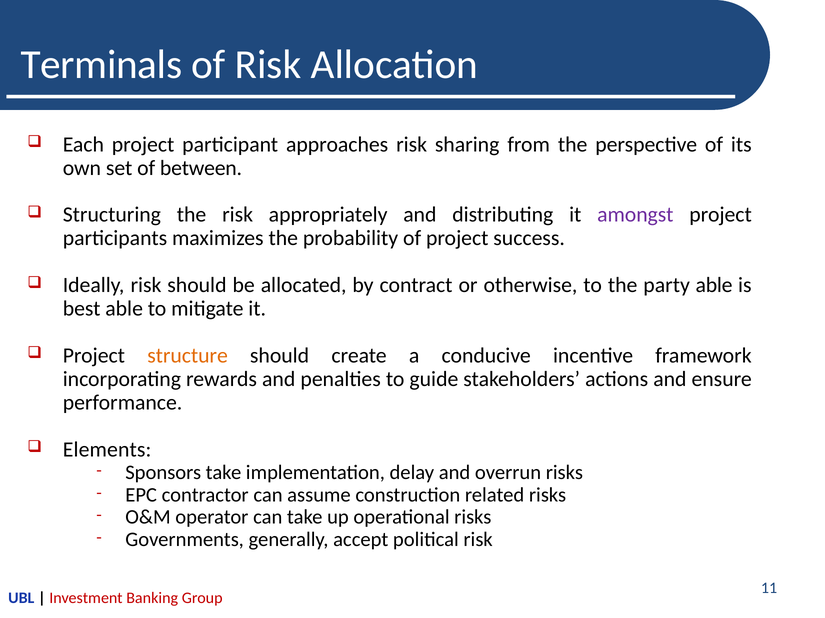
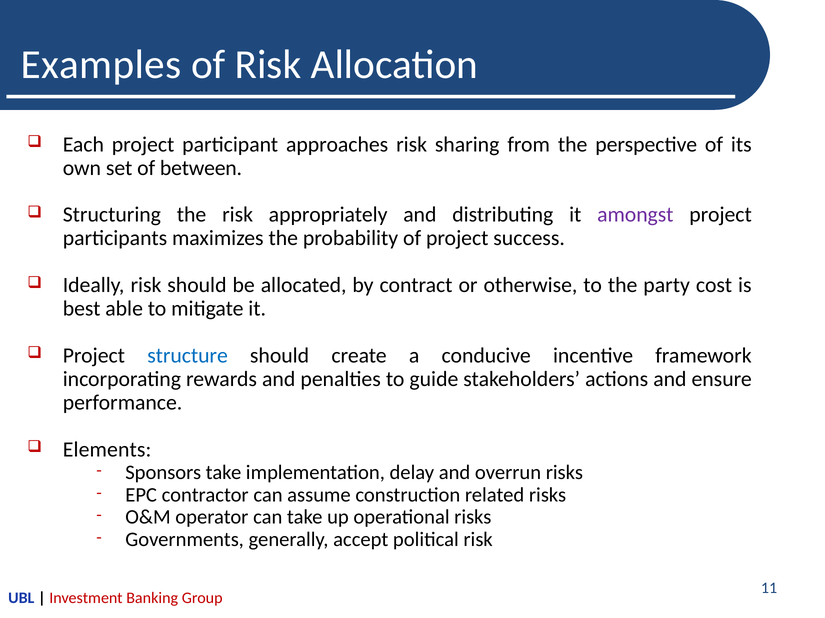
Terminals: Terminals -> Examples (101, 65)
party able: able -> cost (714, 286)
structure colour: orange -> blue (188, 356)
